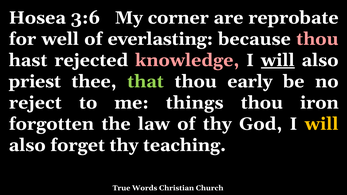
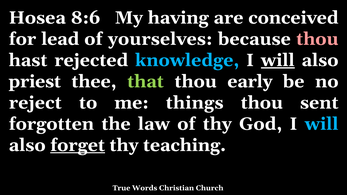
3:6: 3:6 -> 8:6 (86, 18)
corner: corner -> having (178, 18)
reprobate: reprobate -> conceived (293, 18)
well: well -> lead (60, 39)
everlasting: everlasting -> yourselves (160, 39)
knowledge colour: pink -> light blue (187, 60)
iron: iron -> sent (319, 103)
will colour: yellow -> light blue (322, 124)
forget underline: none -> present (78, 145)
